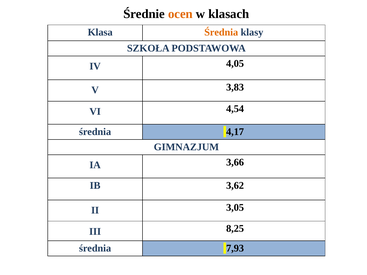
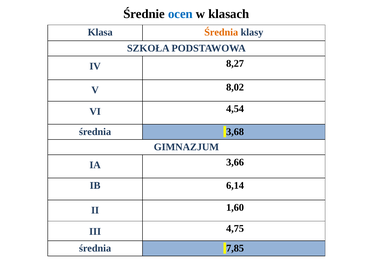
ocen colour: orange -> blue (180, 14)
4,05: 4,05 -> 8,27 (235, 64)
3,83: 3,83 -> 8,02 (235, 87)
4,17: 4,17 -> 3,68 (235, 132)
3,62: 3,62 -> 6,14 (235, 186)
3,05: 3,05 -> 1,60 (235, 208)
8,25: 8,25 -> 4,75 (235, 229)
7,93: 7,93 -> 7,85 (235, 248)
